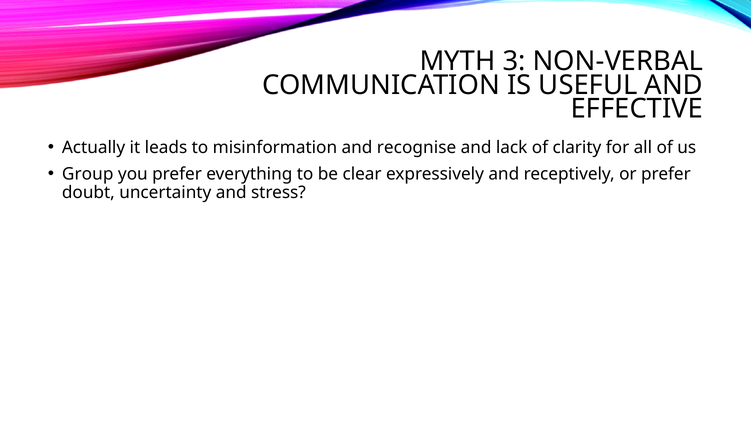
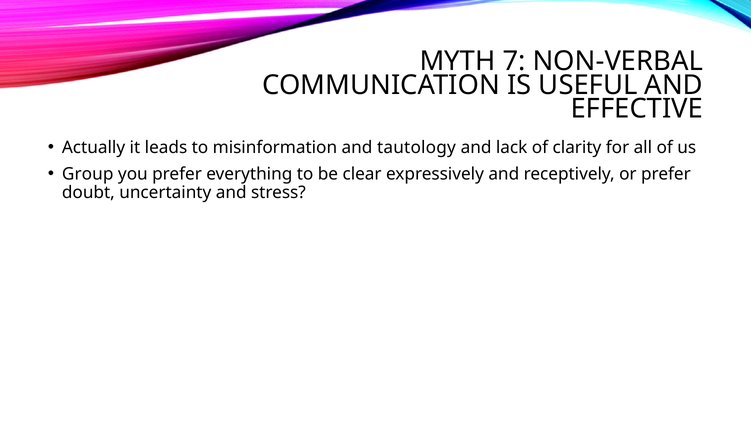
3: 3 -> 7 (514, 61)
recognise: recognise -> tautology (416, 147)
